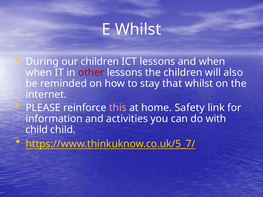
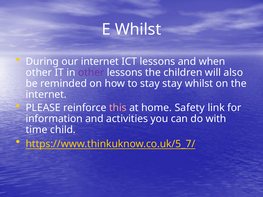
our children: children -> internet (100, 62)
when: when -> other (39, 73)
other colour: red -> purple (91, 73)
stay that: that -> stay (172, 84)
child: child -> time (37, 130)
